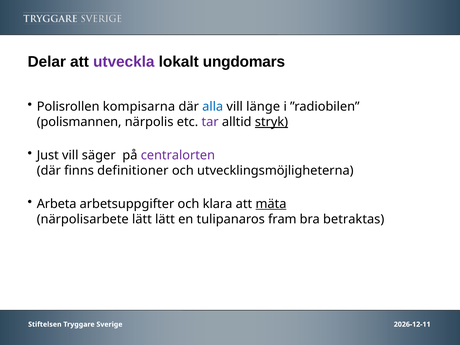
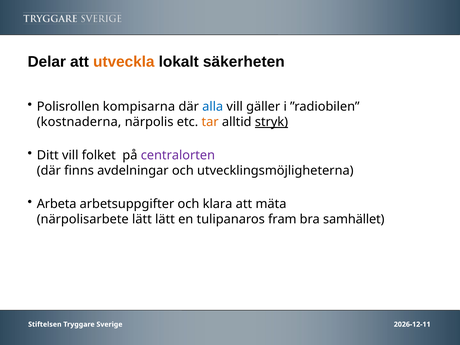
utveckla colour: purple -> orange (124, 62)
ungdomars: ungdomars -> säkerheten (244, 62)
länge: länge -> gäller (263, 107)
polismannen: polismannen -> kostnaderna (79, 122)
tar colour: purple -> orange (210, 122)
Just: Just -> Ditt (48, 155)
säger: säger -> folket (99, 155)
definitioner: definitioner -> avdelningar (133, 171)
mäta underline: present -> none (271, 204)
betraktas: betraktas -> samhället (354, 219)
